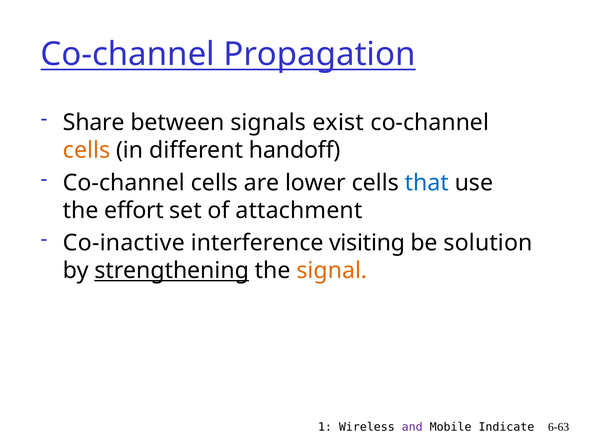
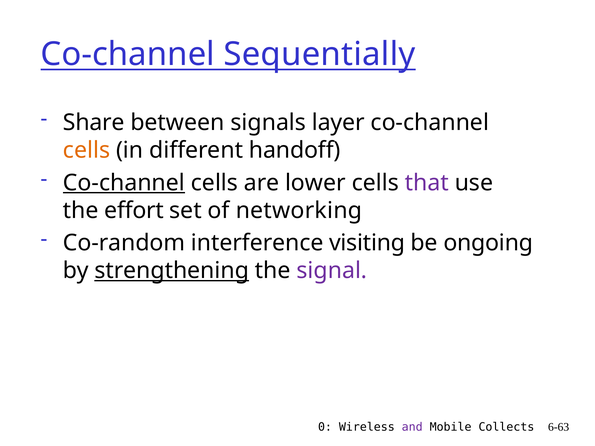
Propagation: Propagation -> Sequentially (319, 54)
exist: exist -> layer (338, 123)
Co-channel underline: none -> present (124, 183)
that colour: blue -> purple (427, 183)
attachment: attachment -> networking (299, 211)
Co-inactive: Co-inactive -> Co-random (124, 243)
solution: solution -> ongoing (488, 243)
signal colour: orange -> purple (332, 271)
1: 1 -> 0 (325, 427)
Indicate: Indicate -> Collects (506, 427)
